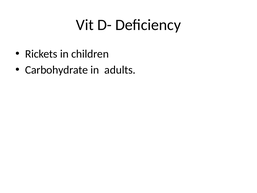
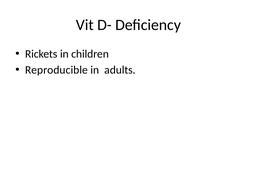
Carbohydrate: Carbohydrate -> Reproducible (56, 70)
